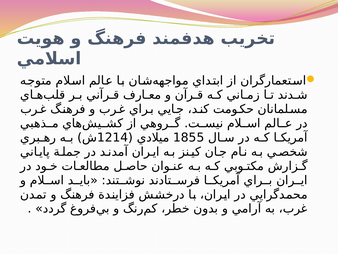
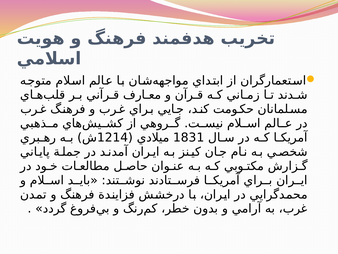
1855: 1855 -> 1831 (189, 137)
